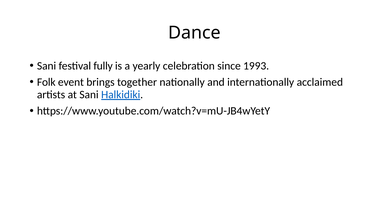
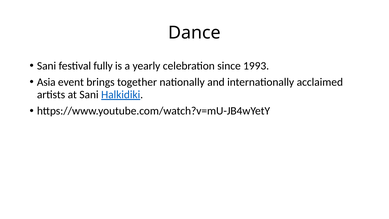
Folk: Folk -> Asia (46, 82)
